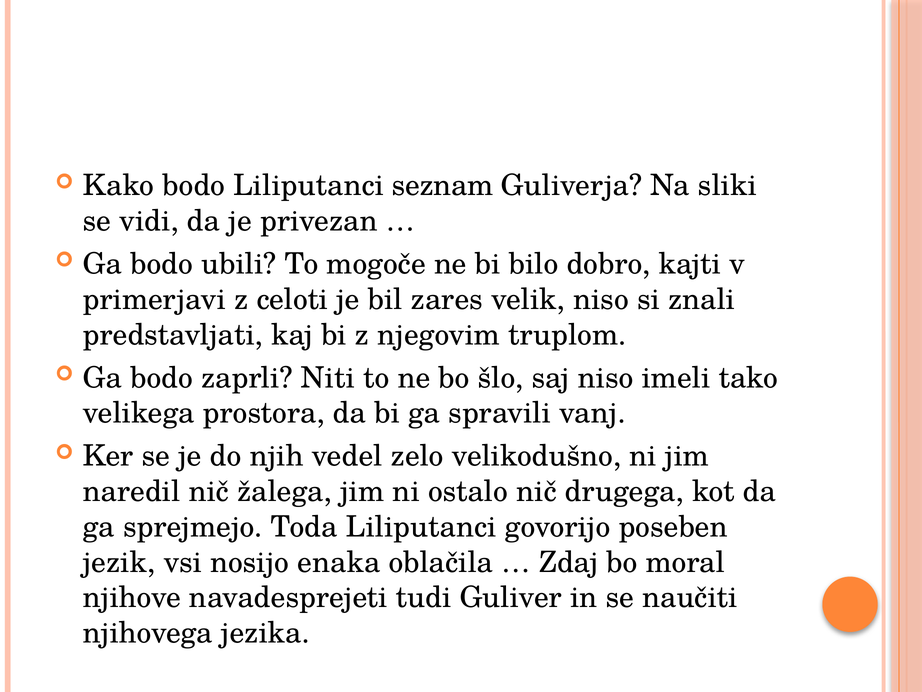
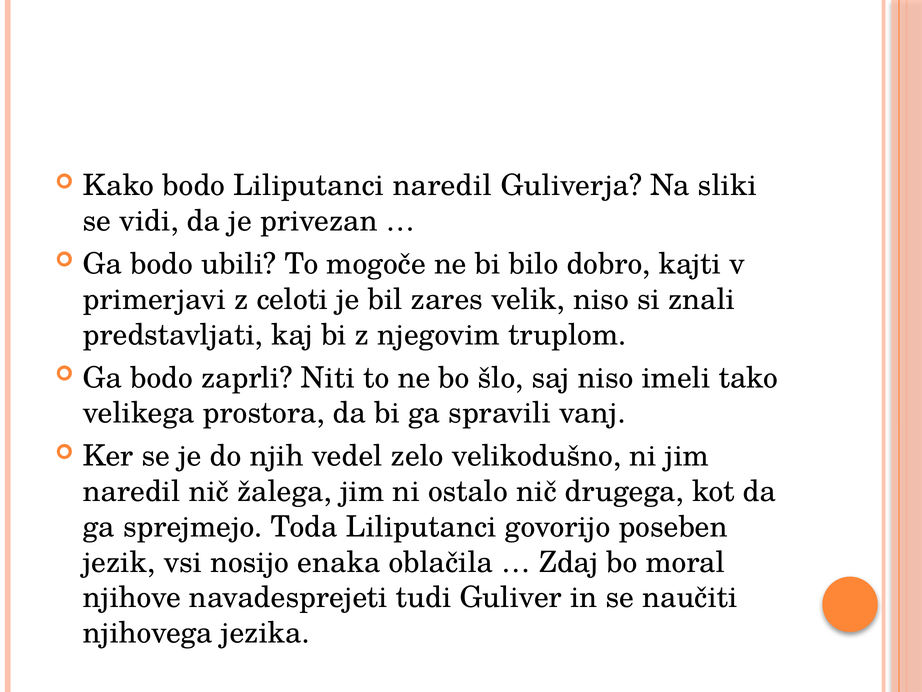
Liliputanci seznam: seznam -> naredil (442, 186)
